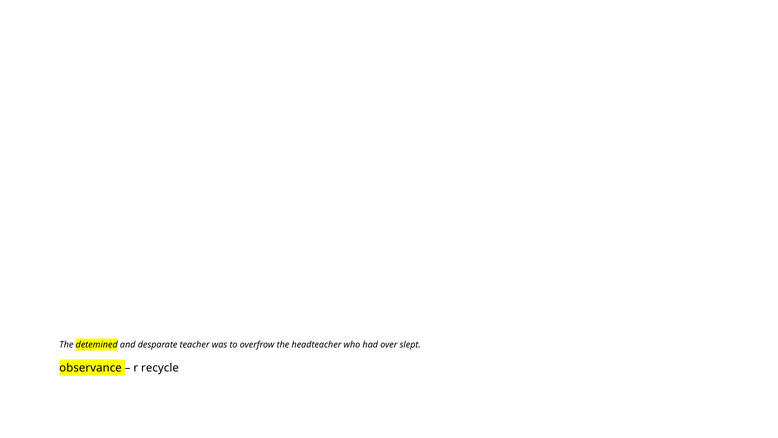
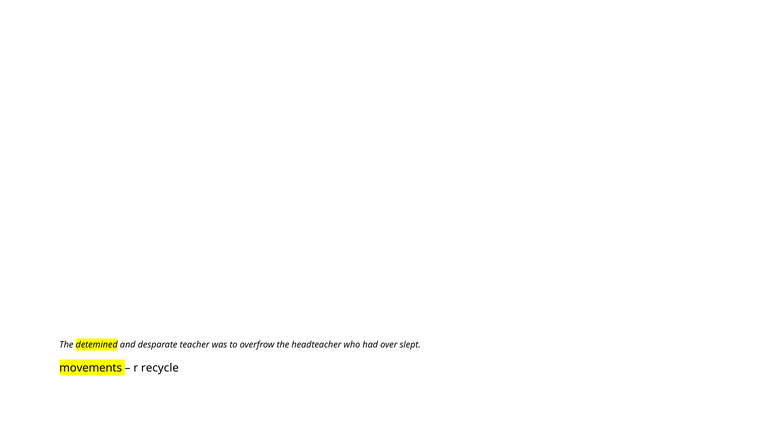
observance: observance -> movements (91, 368)
